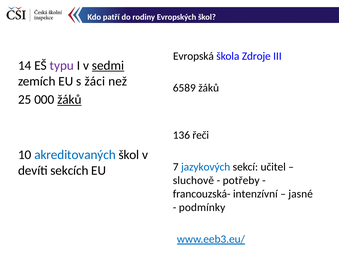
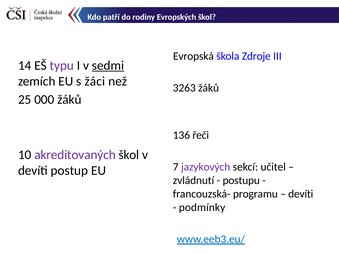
6589: 6589 -> 3263 (184, 88)
žáků underline: present -> none (69, 100)
akreditovaných colour: blue -> purple (75, 155)
jazykových colour: blue -> purple (206, 167)
sekcích: sekcích -> postup (69, 171)
sluchově: sluchově -> zvládnutí (194, 181)
potřeby: potřeby -> postupu (241, 181)
intenzívní: intenzívní -> programu (255, 194)
jasné: jasné -> devíti (301, 194)
